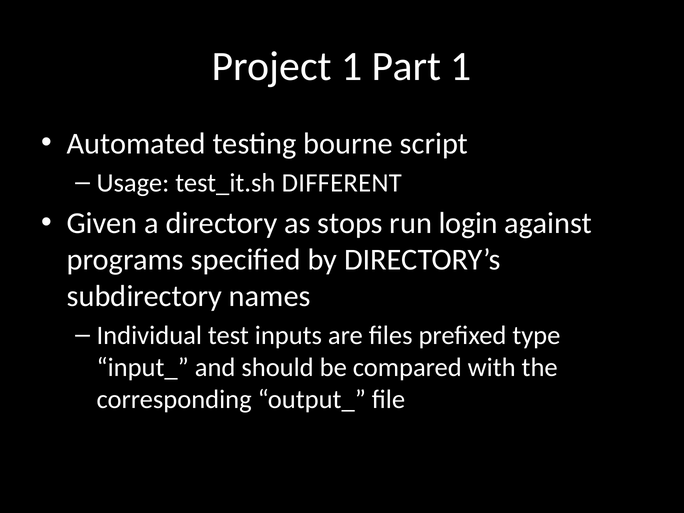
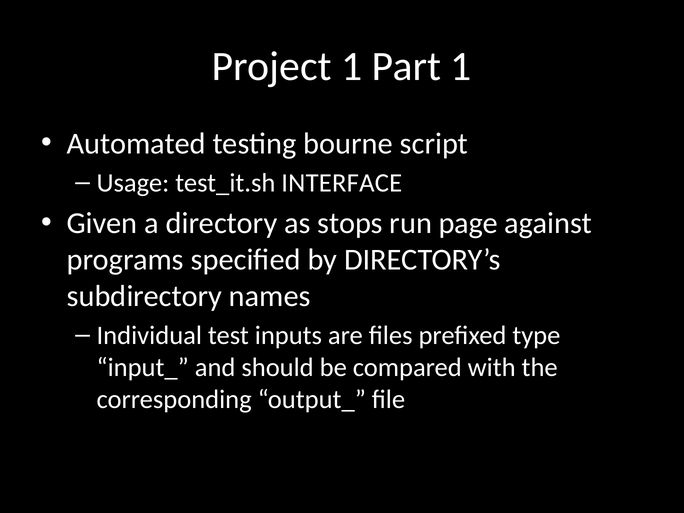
DIFFERENT: DIFFERENT -> INTERFACE (342, 183)
login: login -> page (468, 223)
